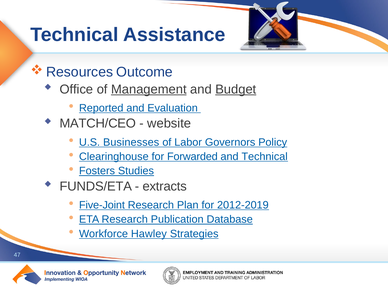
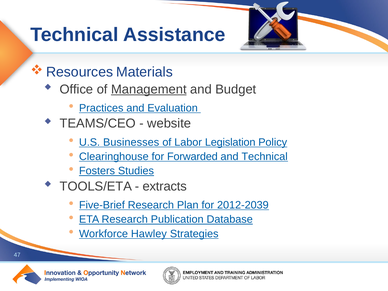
Outcome: Outcome -> Materials (144, 72)
Budget underline: present -> none (236, 89)
Reported: Reported -> Practices (101, 108)
MATCH/CEO: MATCH/CEO -> TEAMS/CEO (98, 123)
Governors: Governors -> Legislation (230, 142)
FUNDS/ETA: FUNDS/ETA -> TOOLS/ETA (96, 186)
Five-Joint: Five-Joint -> Five-Brief (102, 205)
2012-2019: 2012-2019 -> 2012-2039 (243, 205)
